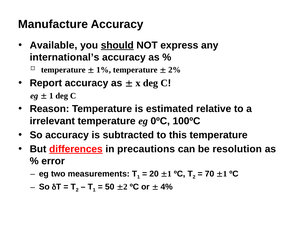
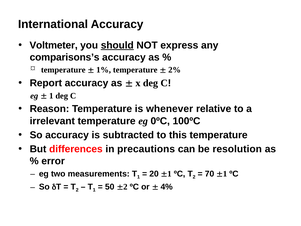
Manufacture: Manufacture -> International (53, 24)
Available: Available -> Voltmeter (54, 45)
international’s: international’s -> comparisons’s (65, 57)
estimated: estimated -> whenever (170, 109)
differences underline: present -> none (76, 149)
